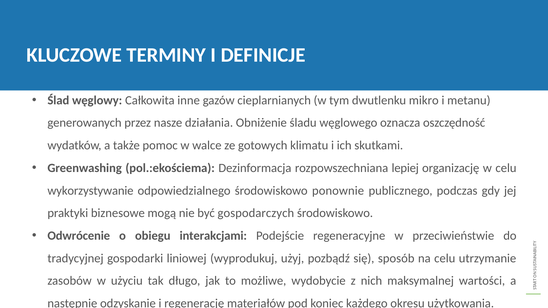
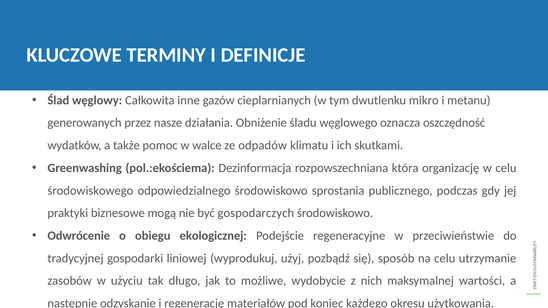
gotowych: gotowych -> odpadów (263, 146)
lepiej: lepiej -> która (405, 168)
wykorzystywanie: wykorzystywanie -> środowiskowego (90, 191)
ponownie: ponownie -> sprostania (338, 191)
interakcjami: interakcjami -> ekologicznej (213, 236)
